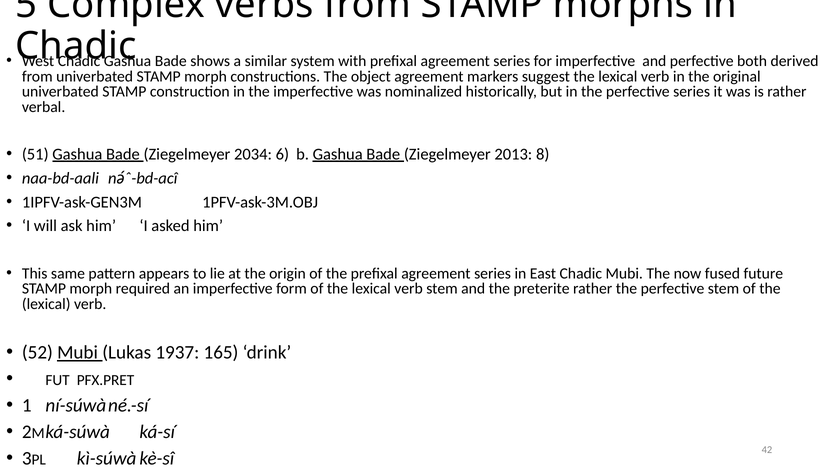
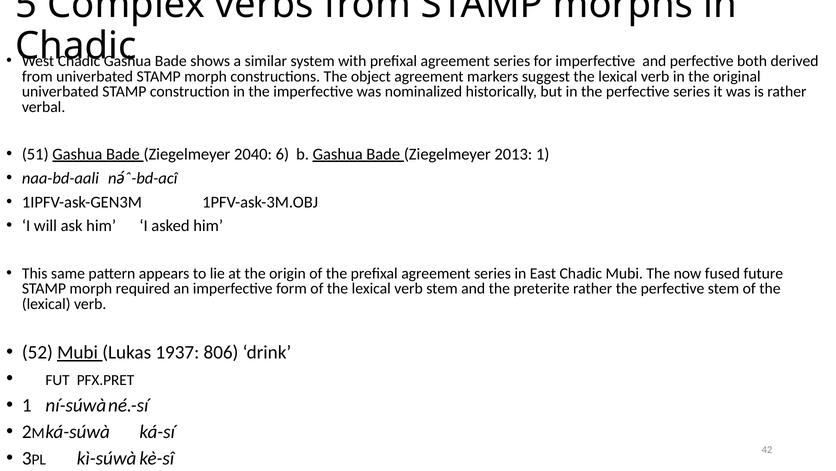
2034: 2034 -> 2040 (253, 154)
2013 8: 8 -> 1 (543, 154)
165: 165 -> 806 (221, 352)
